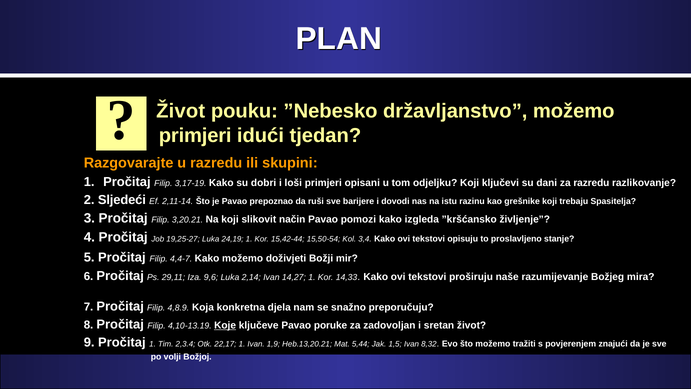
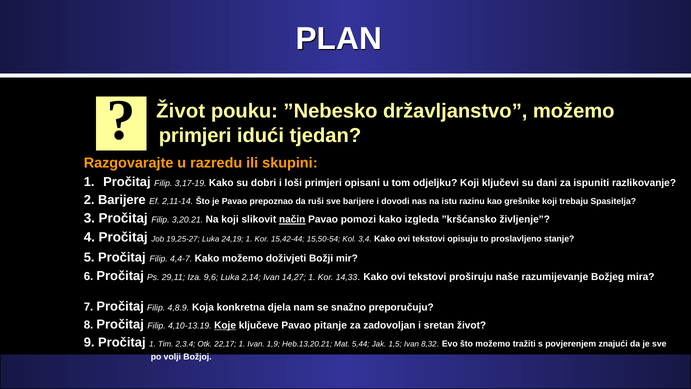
za razredu: razredu -> ispuniti (591, 183)
2 Sljedeći: Sljedeći -> Barijere (122, 200)
način underline: none -> present (292, 219)
poruke: poruke -> pitanje (330, 325)
